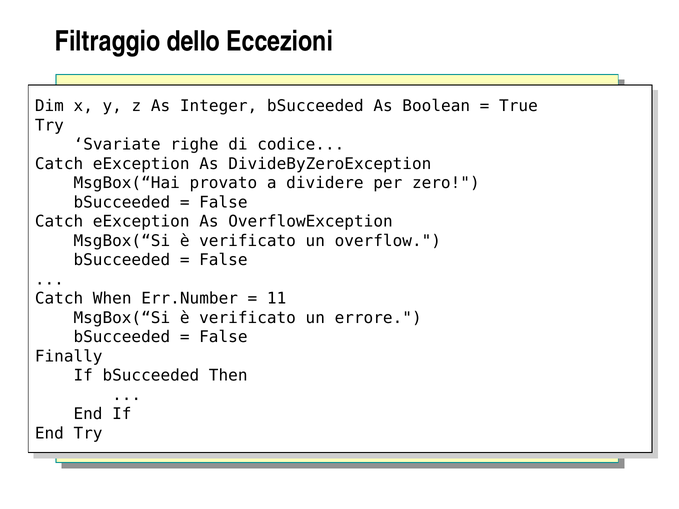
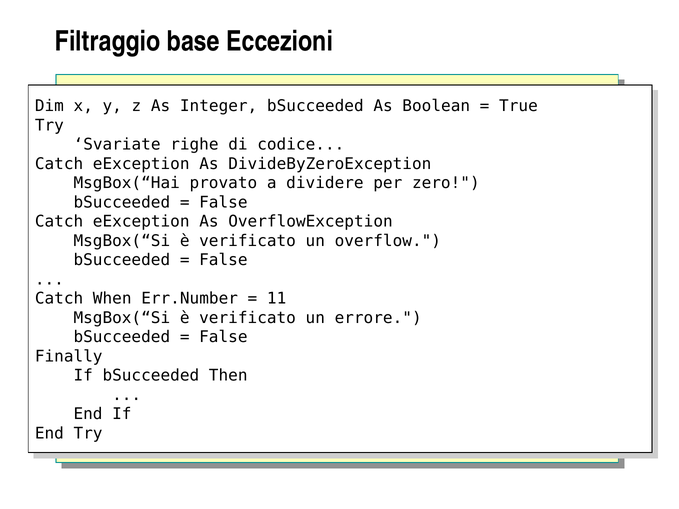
dello: dello -> base (193, 41)
